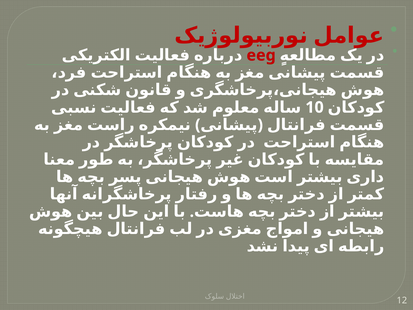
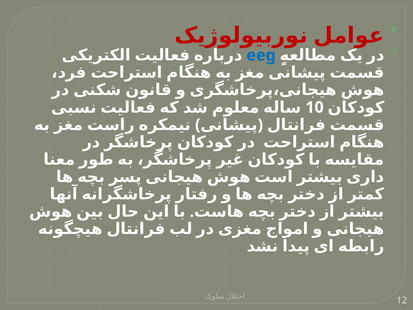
eeg colour: red -> blue (261, 55)
